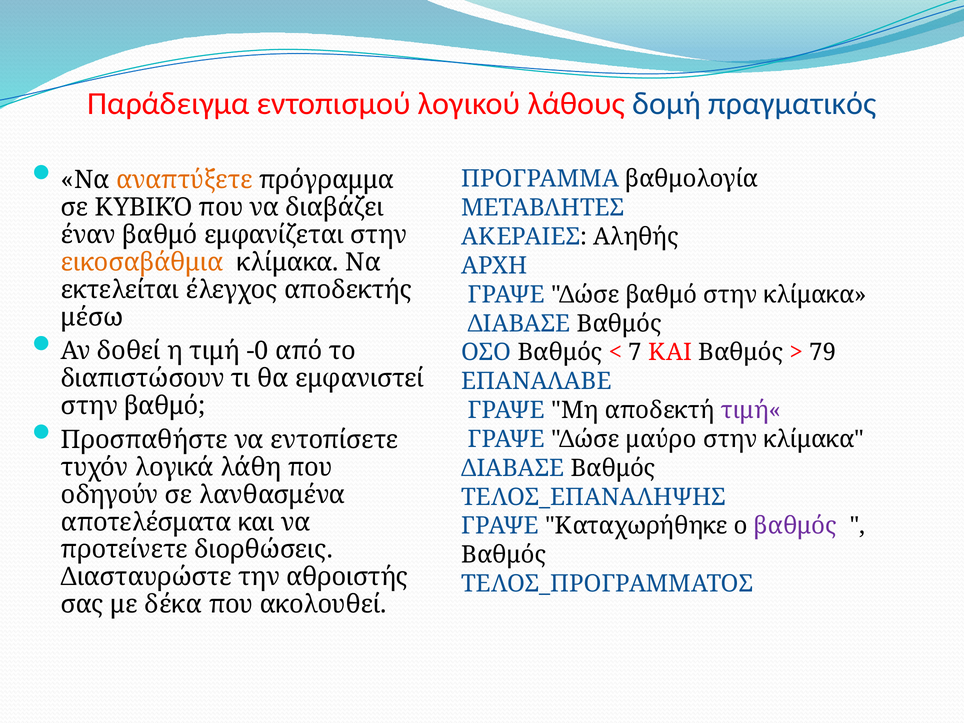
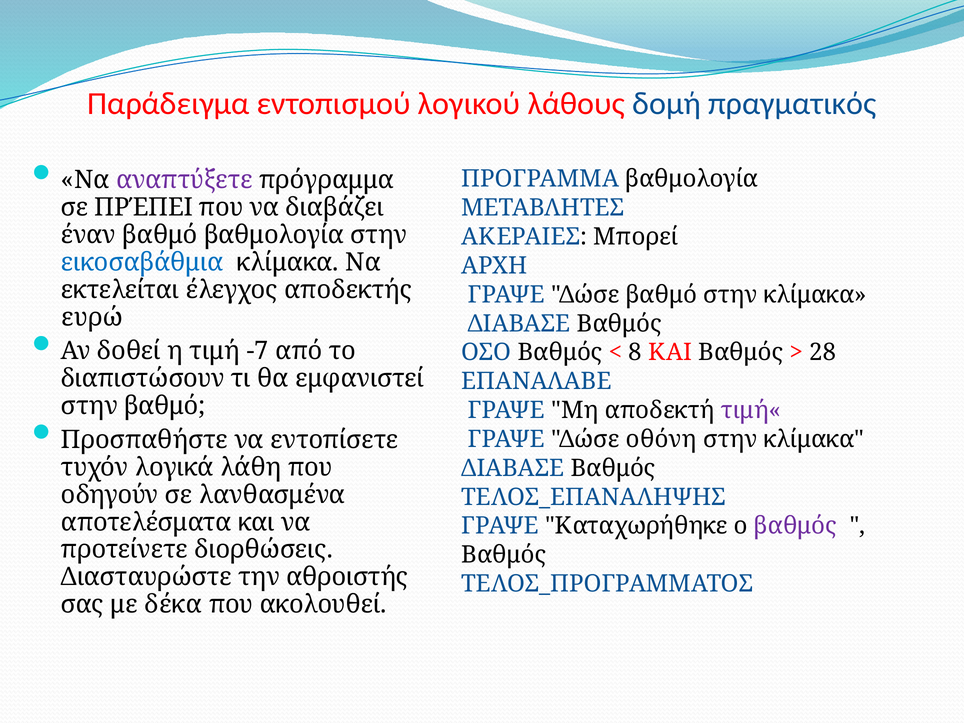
αναπτύξετε colour: orange -> purple (184, 180)
ΚΥΒΙΚΌ: ΚΥΒΙΚΌ -> ΠΡΈΠΕΙ (144, 207)
βαθμό εμφανίζεται: εμφανίζεται -> βαθμολογία (274, 235)
Αληθής: Αληθής -> Μπορεί (636, 237)
εικοσαβάθμια colour: orange -> blue (142, 262)
μέσω: μέσω -> ευρώ (92, 317)
-0: -0 -> -7 (258, 351)
7: 7 -> 8 (635, 353)
79: 79 -> 28 (823, 353)
μαύρο: μαύρο -> οθόνη (661, 439)
